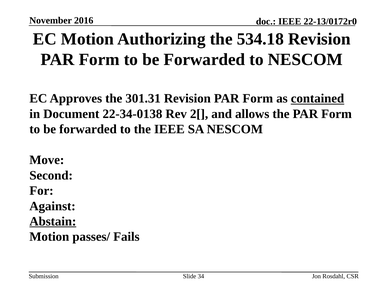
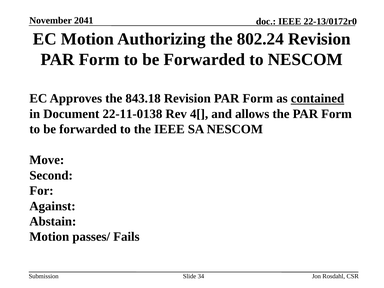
2016: 2016 -> 2041 (84, 20)
534.18: 534.18 -> 802.24 (260, 39)
301.31: 301.31 -> 843.18 (143, 99)
22-34-0138: 22-34-0138 -> 22-11-0138 (132, 114)
2[: 2[ -> 4[ (199, 114)
Abstain underline: present -> none (53, 221)
